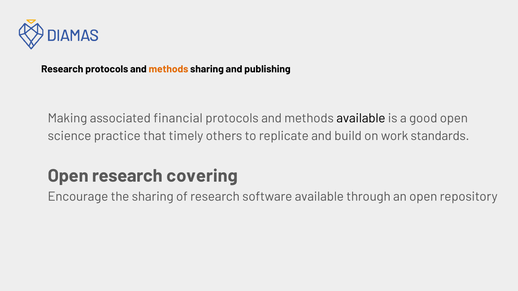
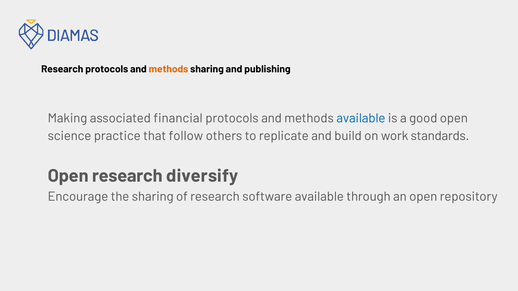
available colour: black -> blue (361, 118)
timely: timely -> follow (186, 136)
covering: covering -> diversify (202, 176)
